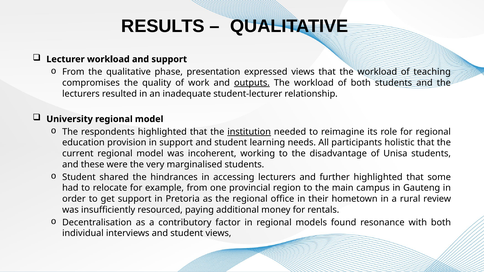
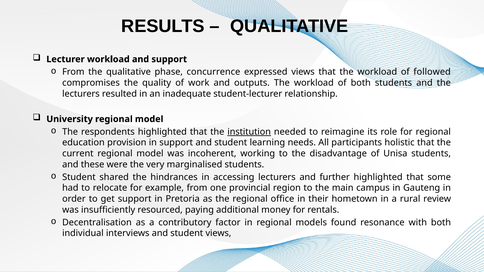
presentation: presentation -> concurrence (213, 72)
teaching: teaching -> followed (432, 72)
outputs underline: present -> none (252, 83)
